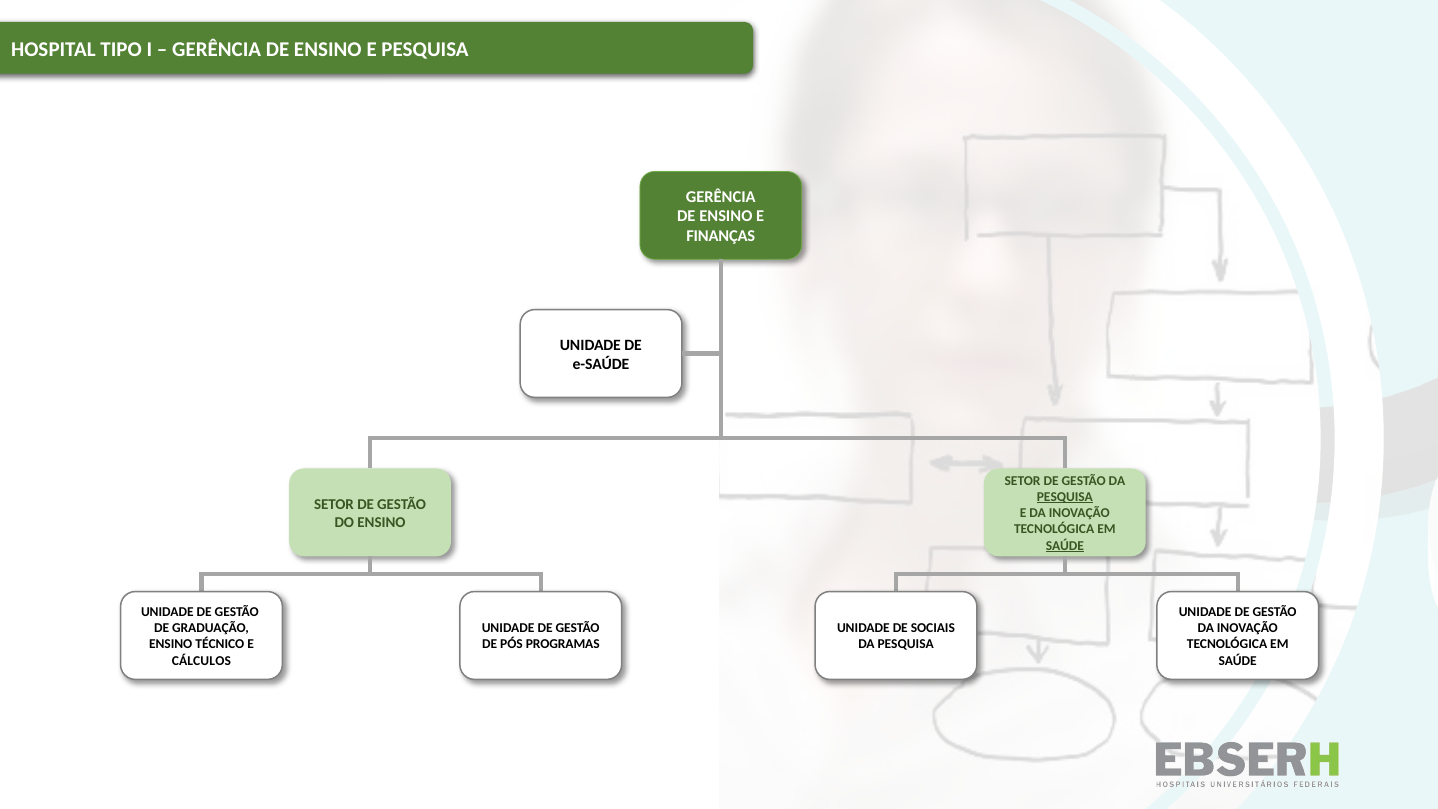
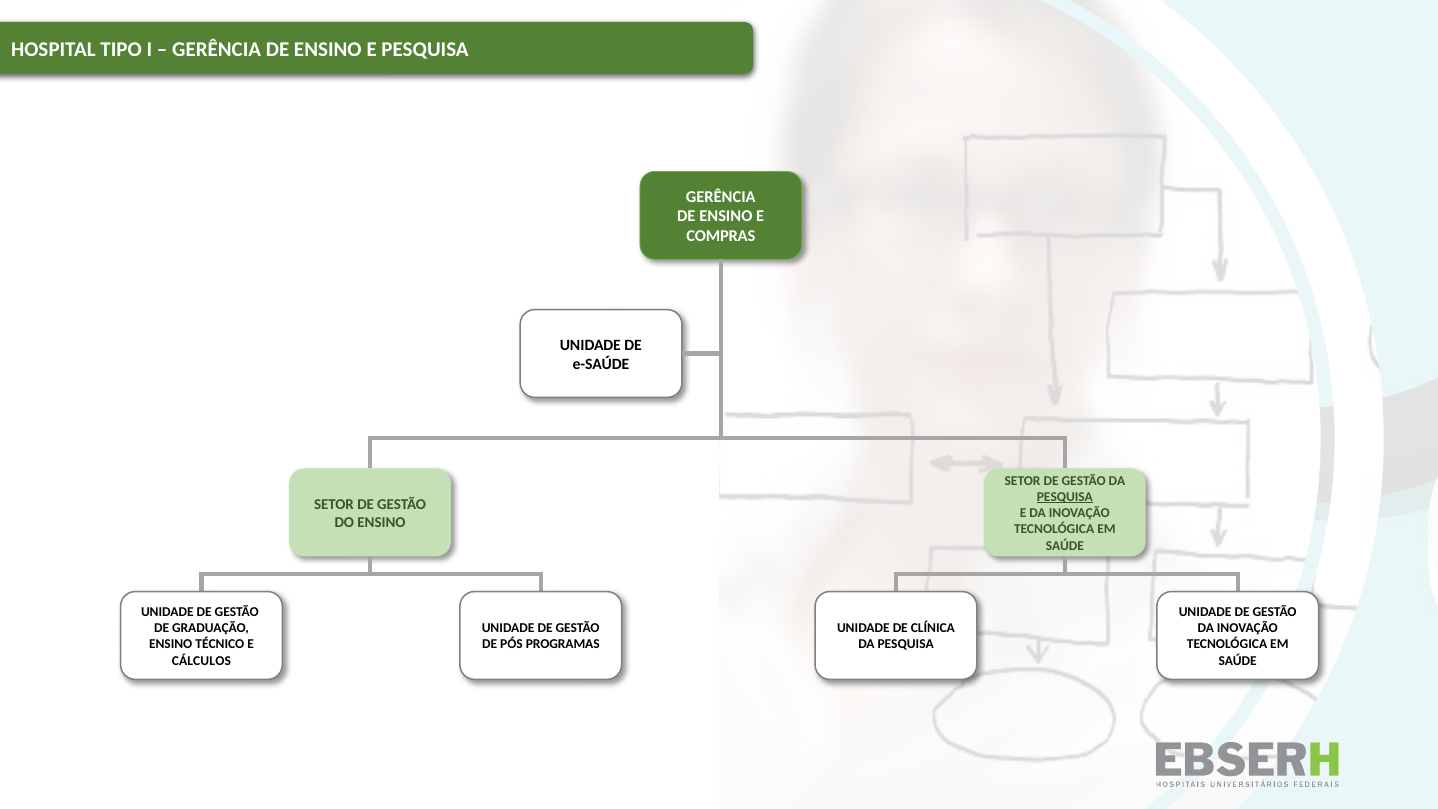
FINANÇAS: FINANÇAS -> COMPRAS (721, 236)
SAÚDE underline: present -> none (1065, 546)
SOCIAIS: SOCIAIS -> CLÍNICA (933, 628)
